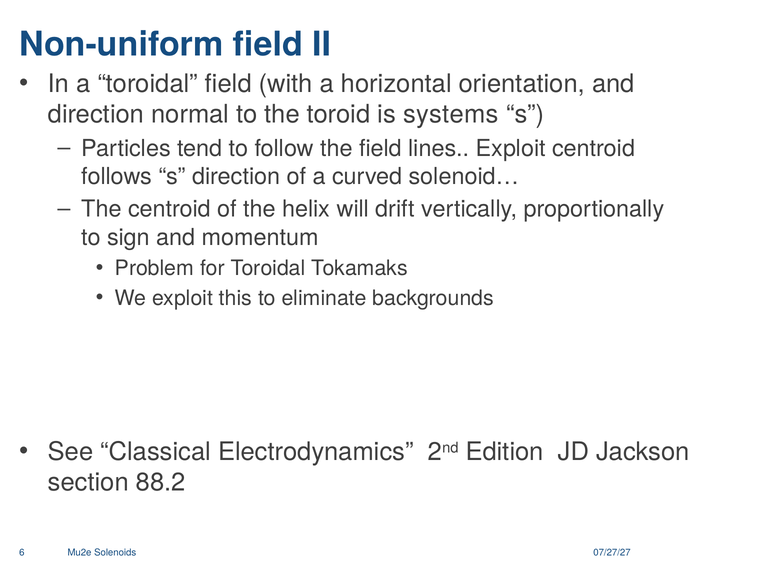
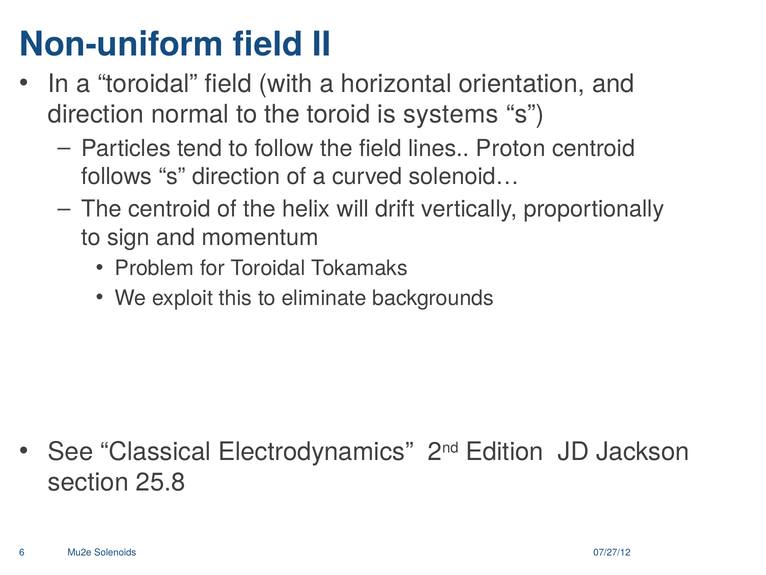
lines Exploit: Exploit -> Proton (511, 148)
88.2: 88.2 -> 25.8 (161, 482)
07/27/27: 07/27/27 -> 07/27/12 (612, 552)
